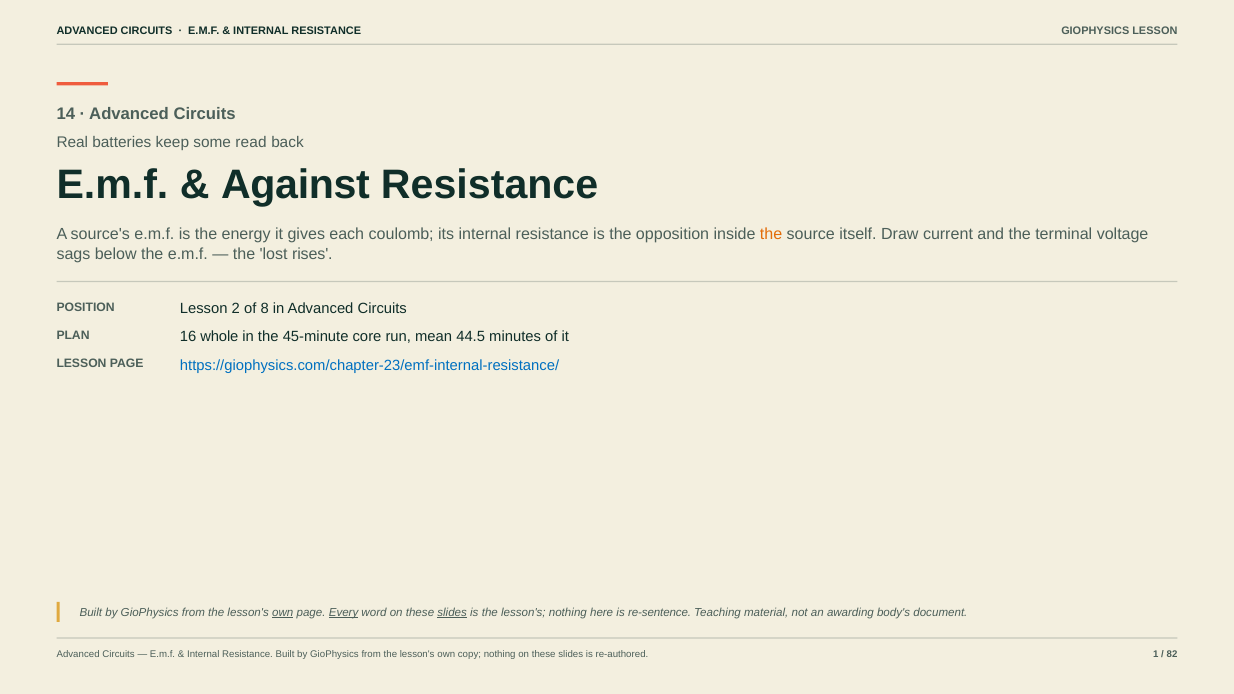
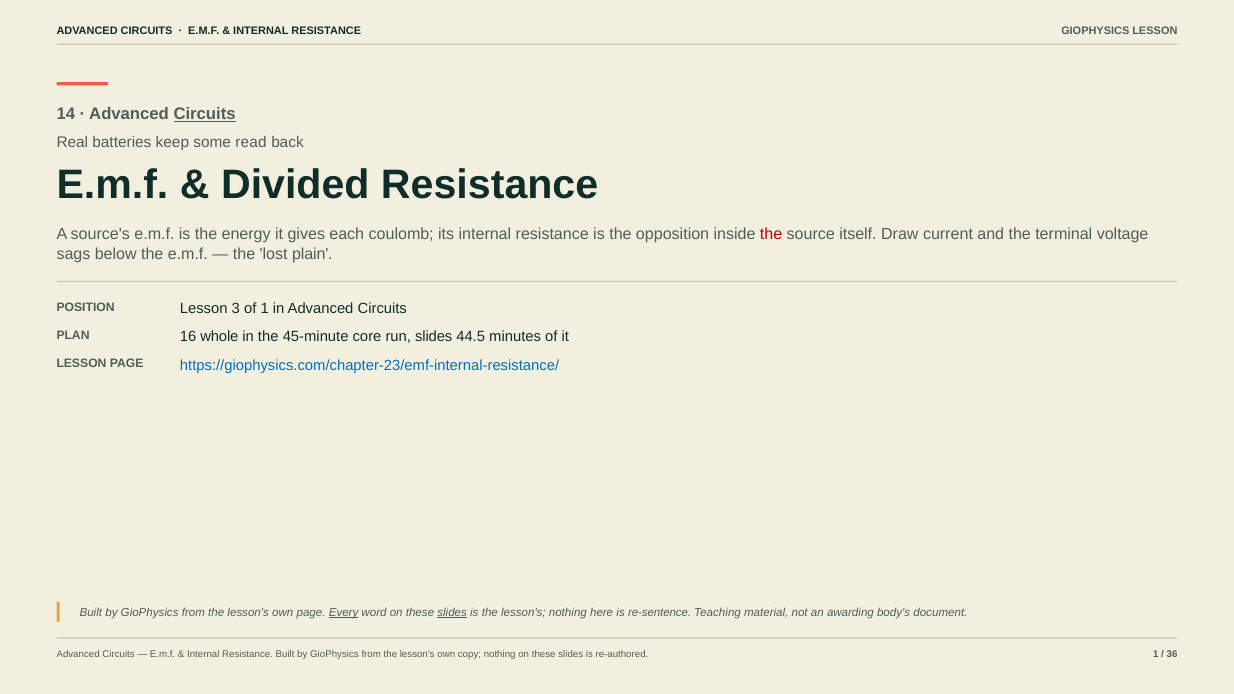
Circuits underline: none -> present (205, 114)
Against: Against -> Divided (295, 185)
the colour: orange -> red (771, 235)
rises: rises -> plain (312, 254)
2: 2 -> 3 (236, 309)
of 8: 8 -> 1 (265, 309)
run mean: mean -> slides (434, 337)
own underline: present -> none (283, 612)
82: 82 -> 36 (1172, 654)
